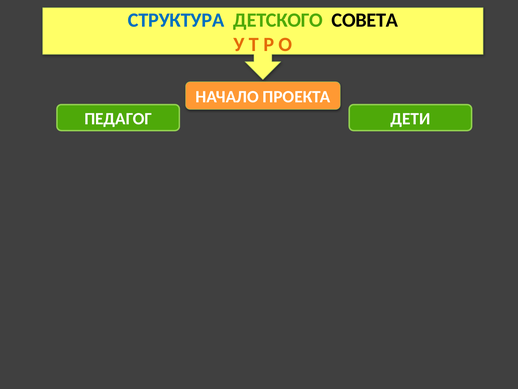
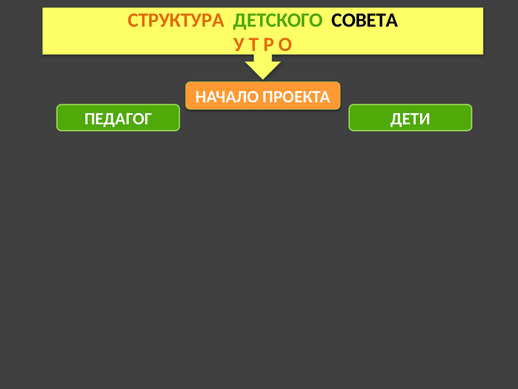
СТРУКТУРА colour: blue -> orange (176, 20)
